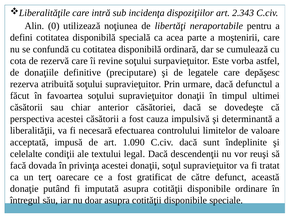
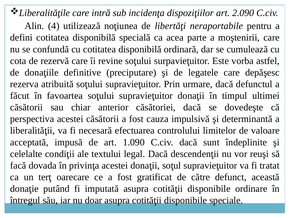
2.343: 2.343 -> 2.090 (243, 13)
0: 0 -> 4 (54, 26)
